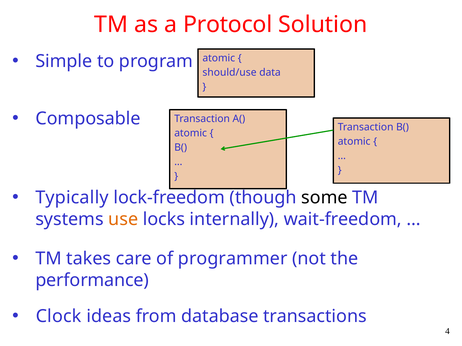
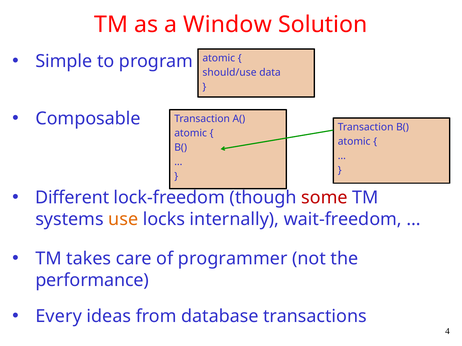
Protocol: Protocol -> Window (227, 25)
Typically: Typically -> Different (72, 198)
some colour: black -> red (324, 198)
Clock: Clock -> Every (59, 317)
